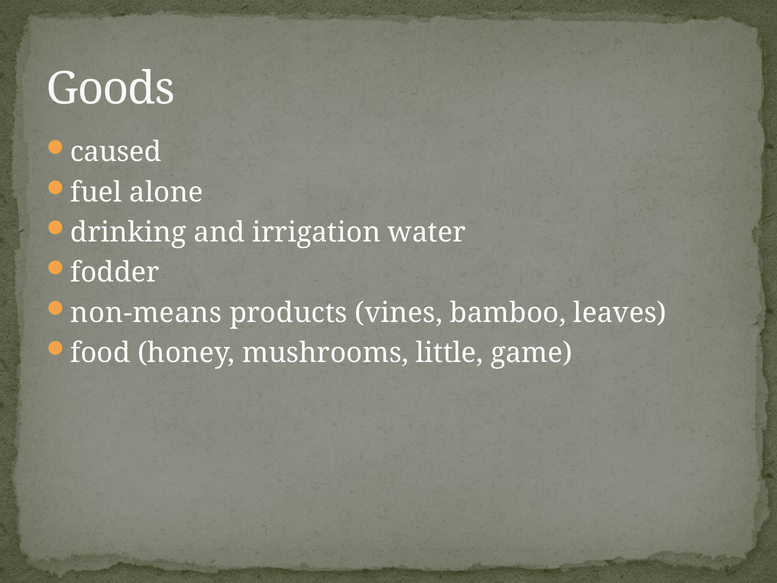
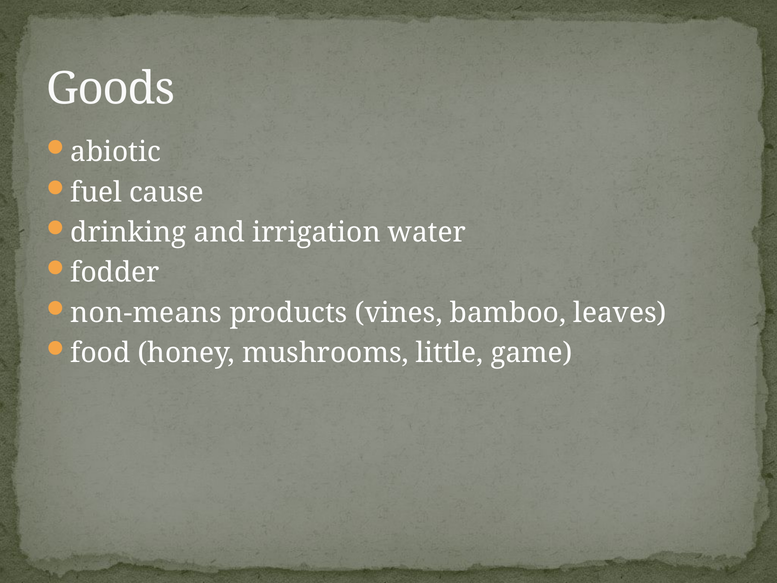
caused: caused -> abiotic (116, 152)
alone: alone -> cause (166, 192)
